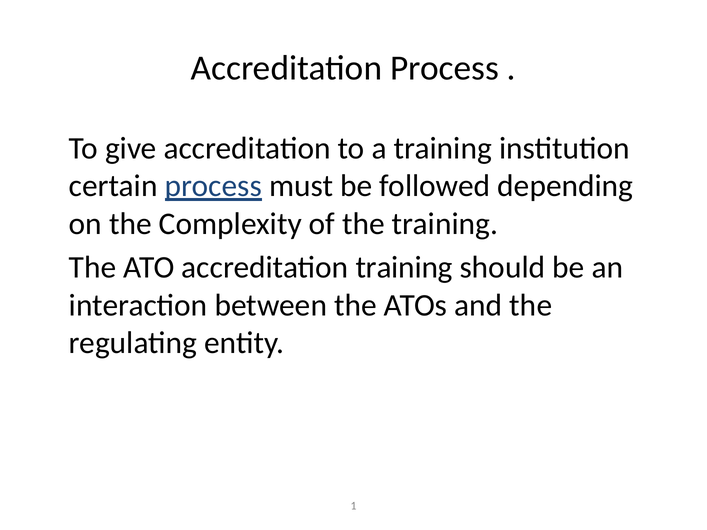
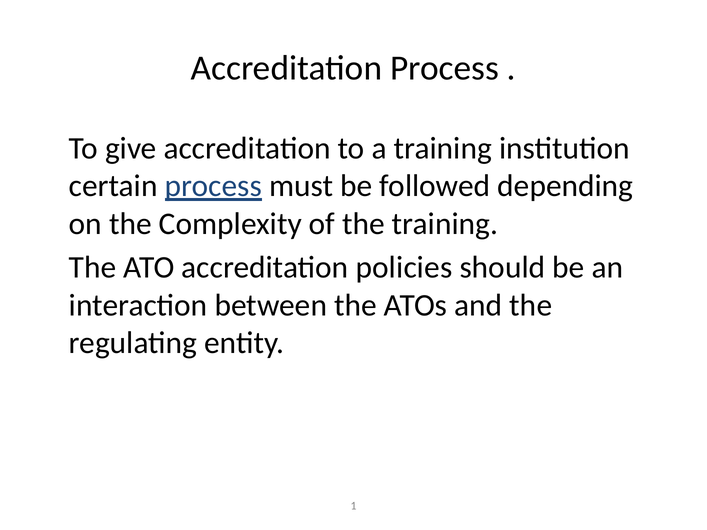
accreditation training: training -> policies (404, 268)
